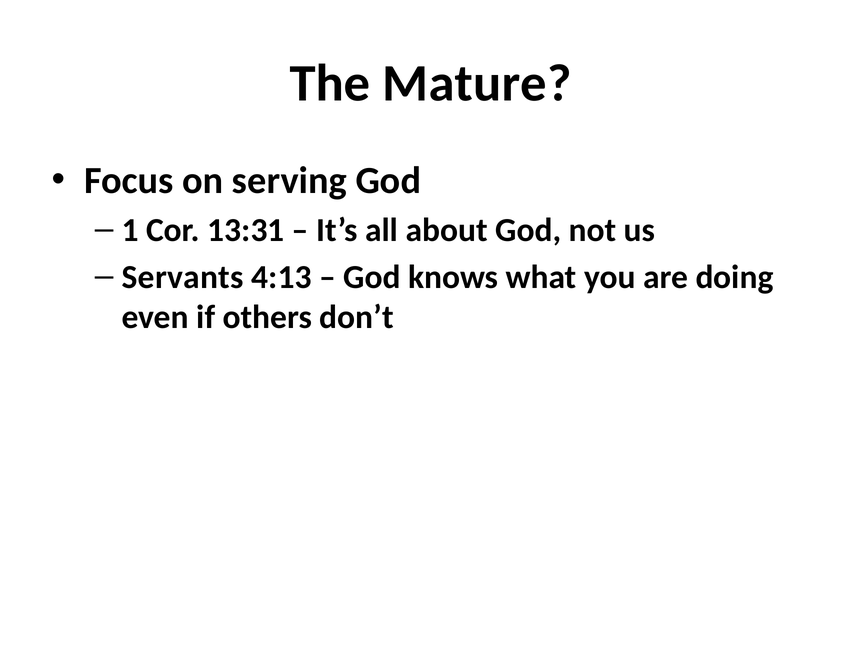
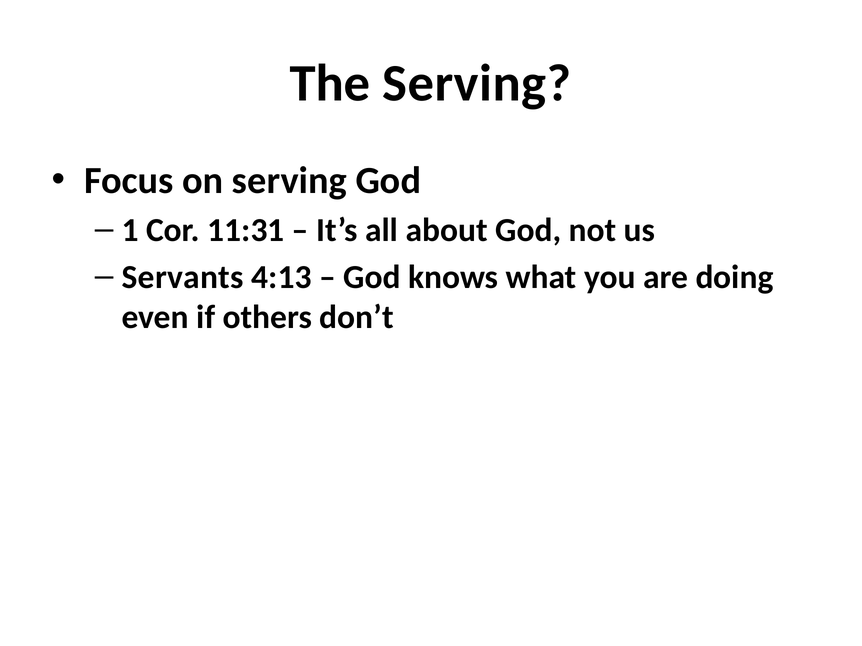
The Mature: Mature -> Serving (477, 83)
13:31: 13:31 -> 11:31 (246, 230)
